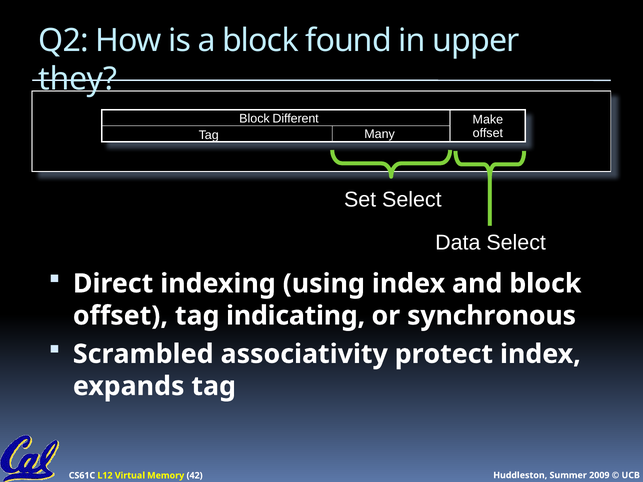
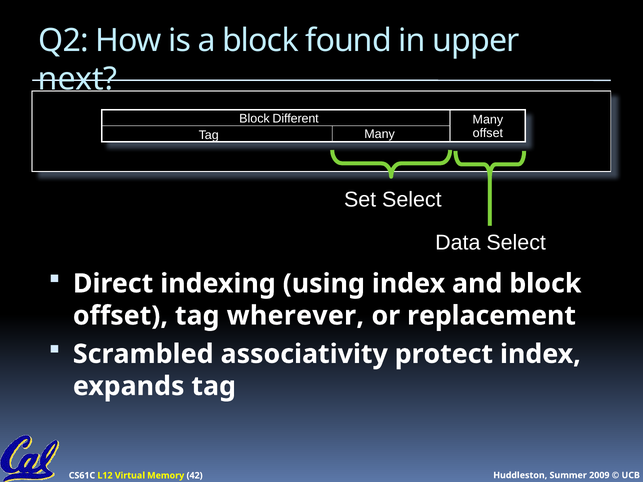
they: they -> next (78, 79)
Make: Make -> Many (488, 120)
indicating: indicating -> wherever (295, 316)
synchronous: synchronous -> replacement (492, 316)
